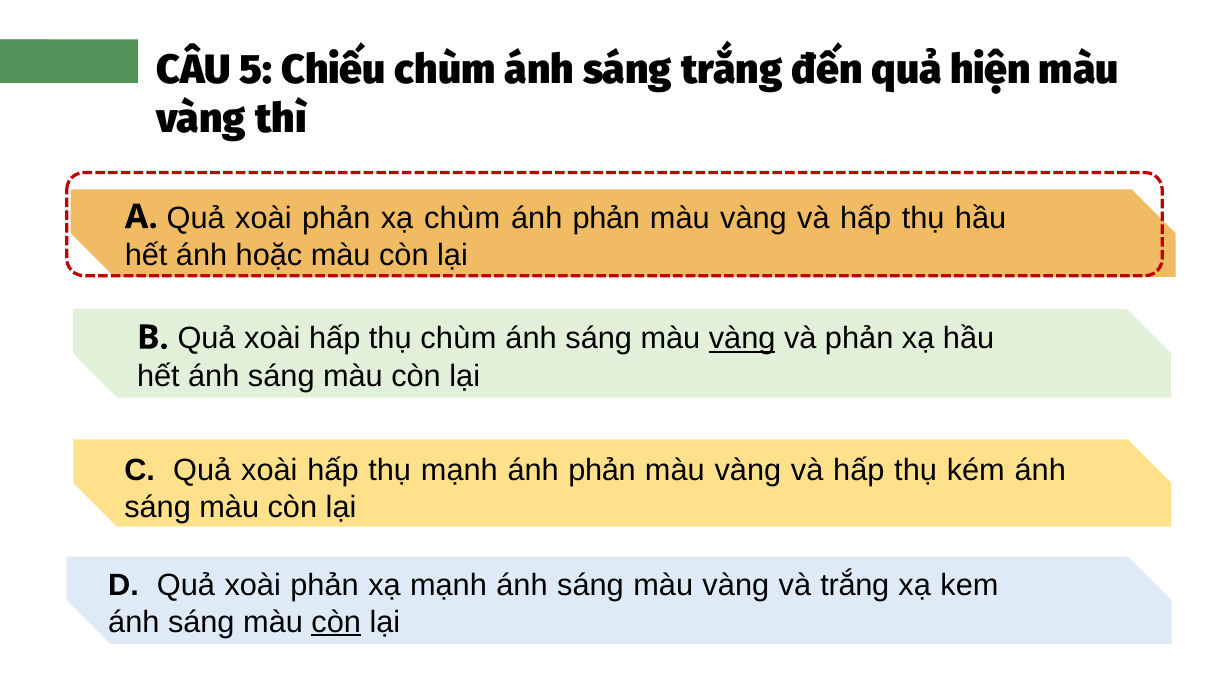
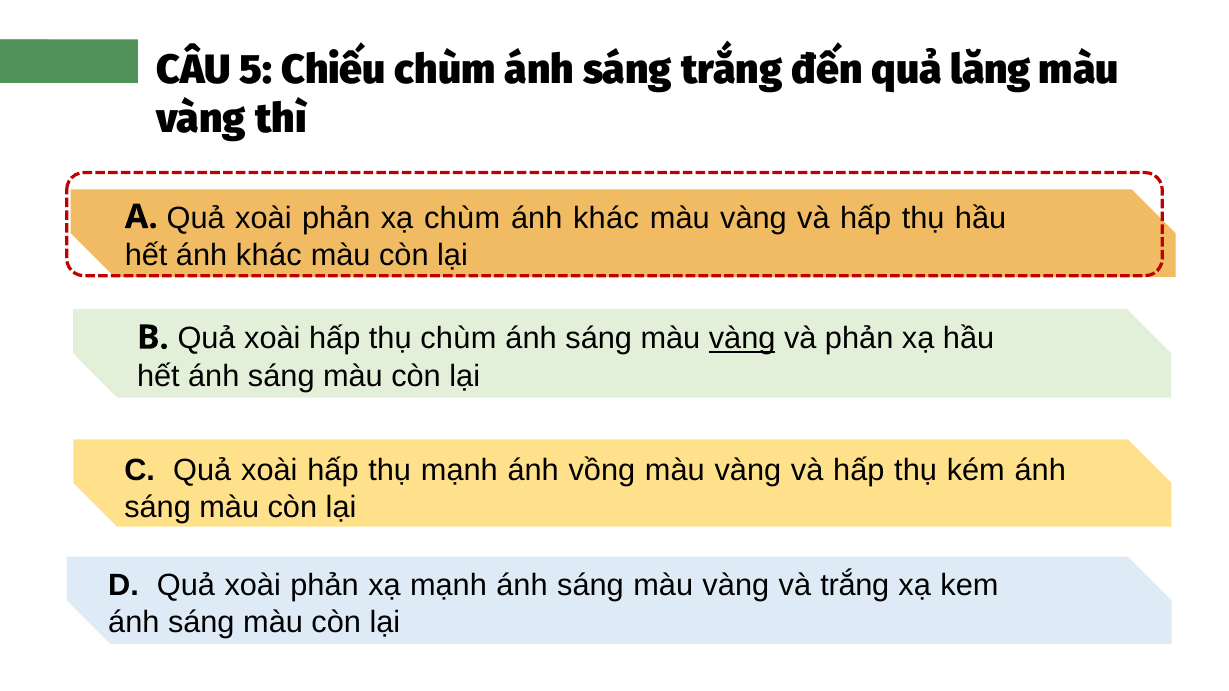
hiện: hiện -> lăng (991, 70)
phản: phản -> khác (606, 218)
hết ánh hoặc: hoặc -> khác (269, 256)
mạnh ánh phản: phản -> vồng (602, 471)
còn underline: present -> none (336, 622)
